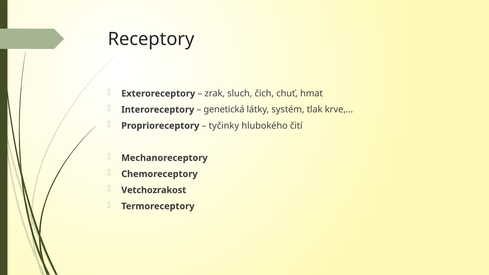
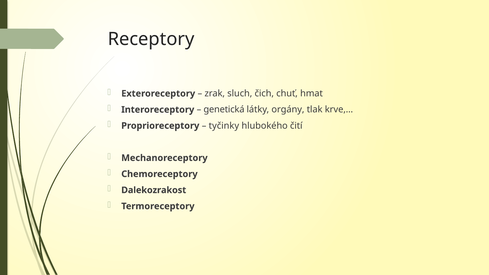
systém: systém -> orgány (288, 110)
Vetchozrakost: Vetchozrakost -> Dalekozrakost (154, 190)
